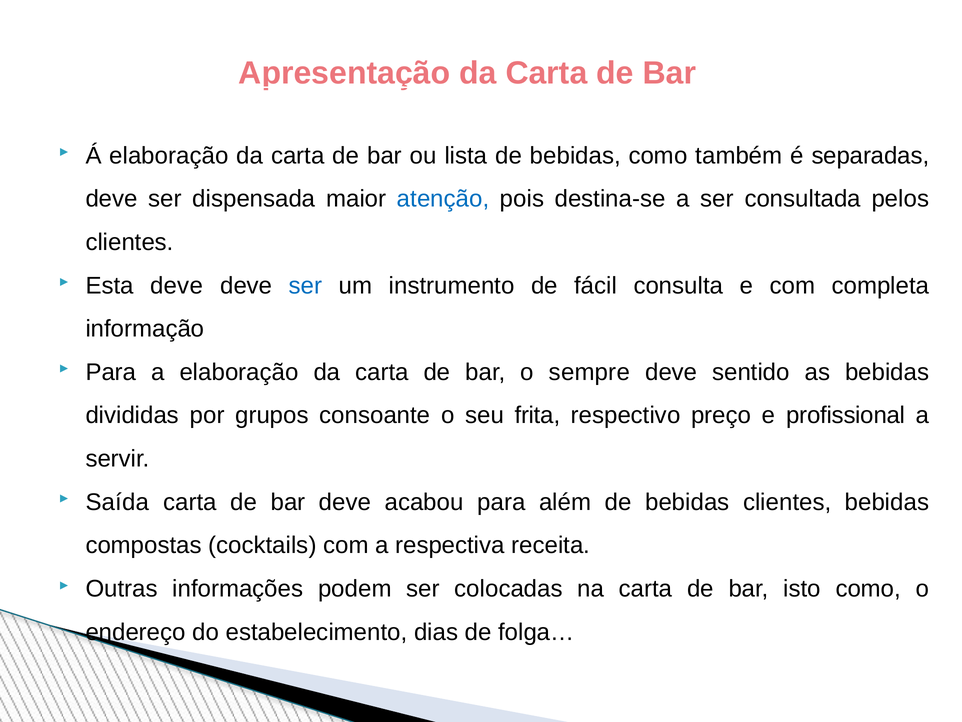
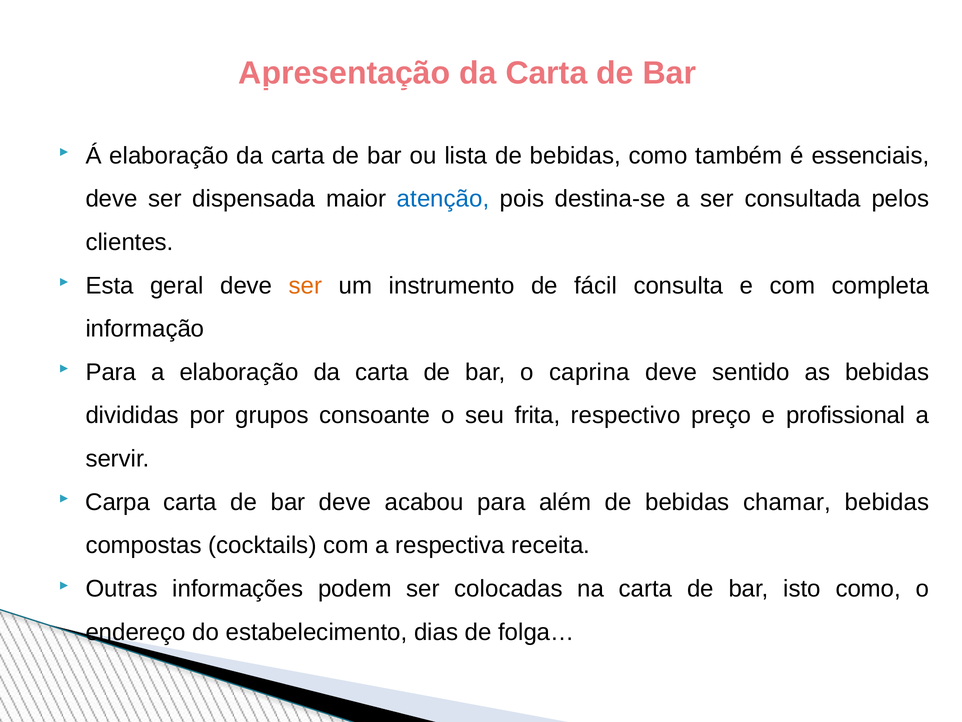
separadas: separadas -> essenciais (870, 156)
Esta deve: deve -> geral (177, 285)
ser colour: blue -> orange (306, 285)
sempre: sempre -> caprina (589, 372)
Saída: Saída -> Carpa (118, 502)
bebidas clientes: clientes -> chamar (787, 502)
